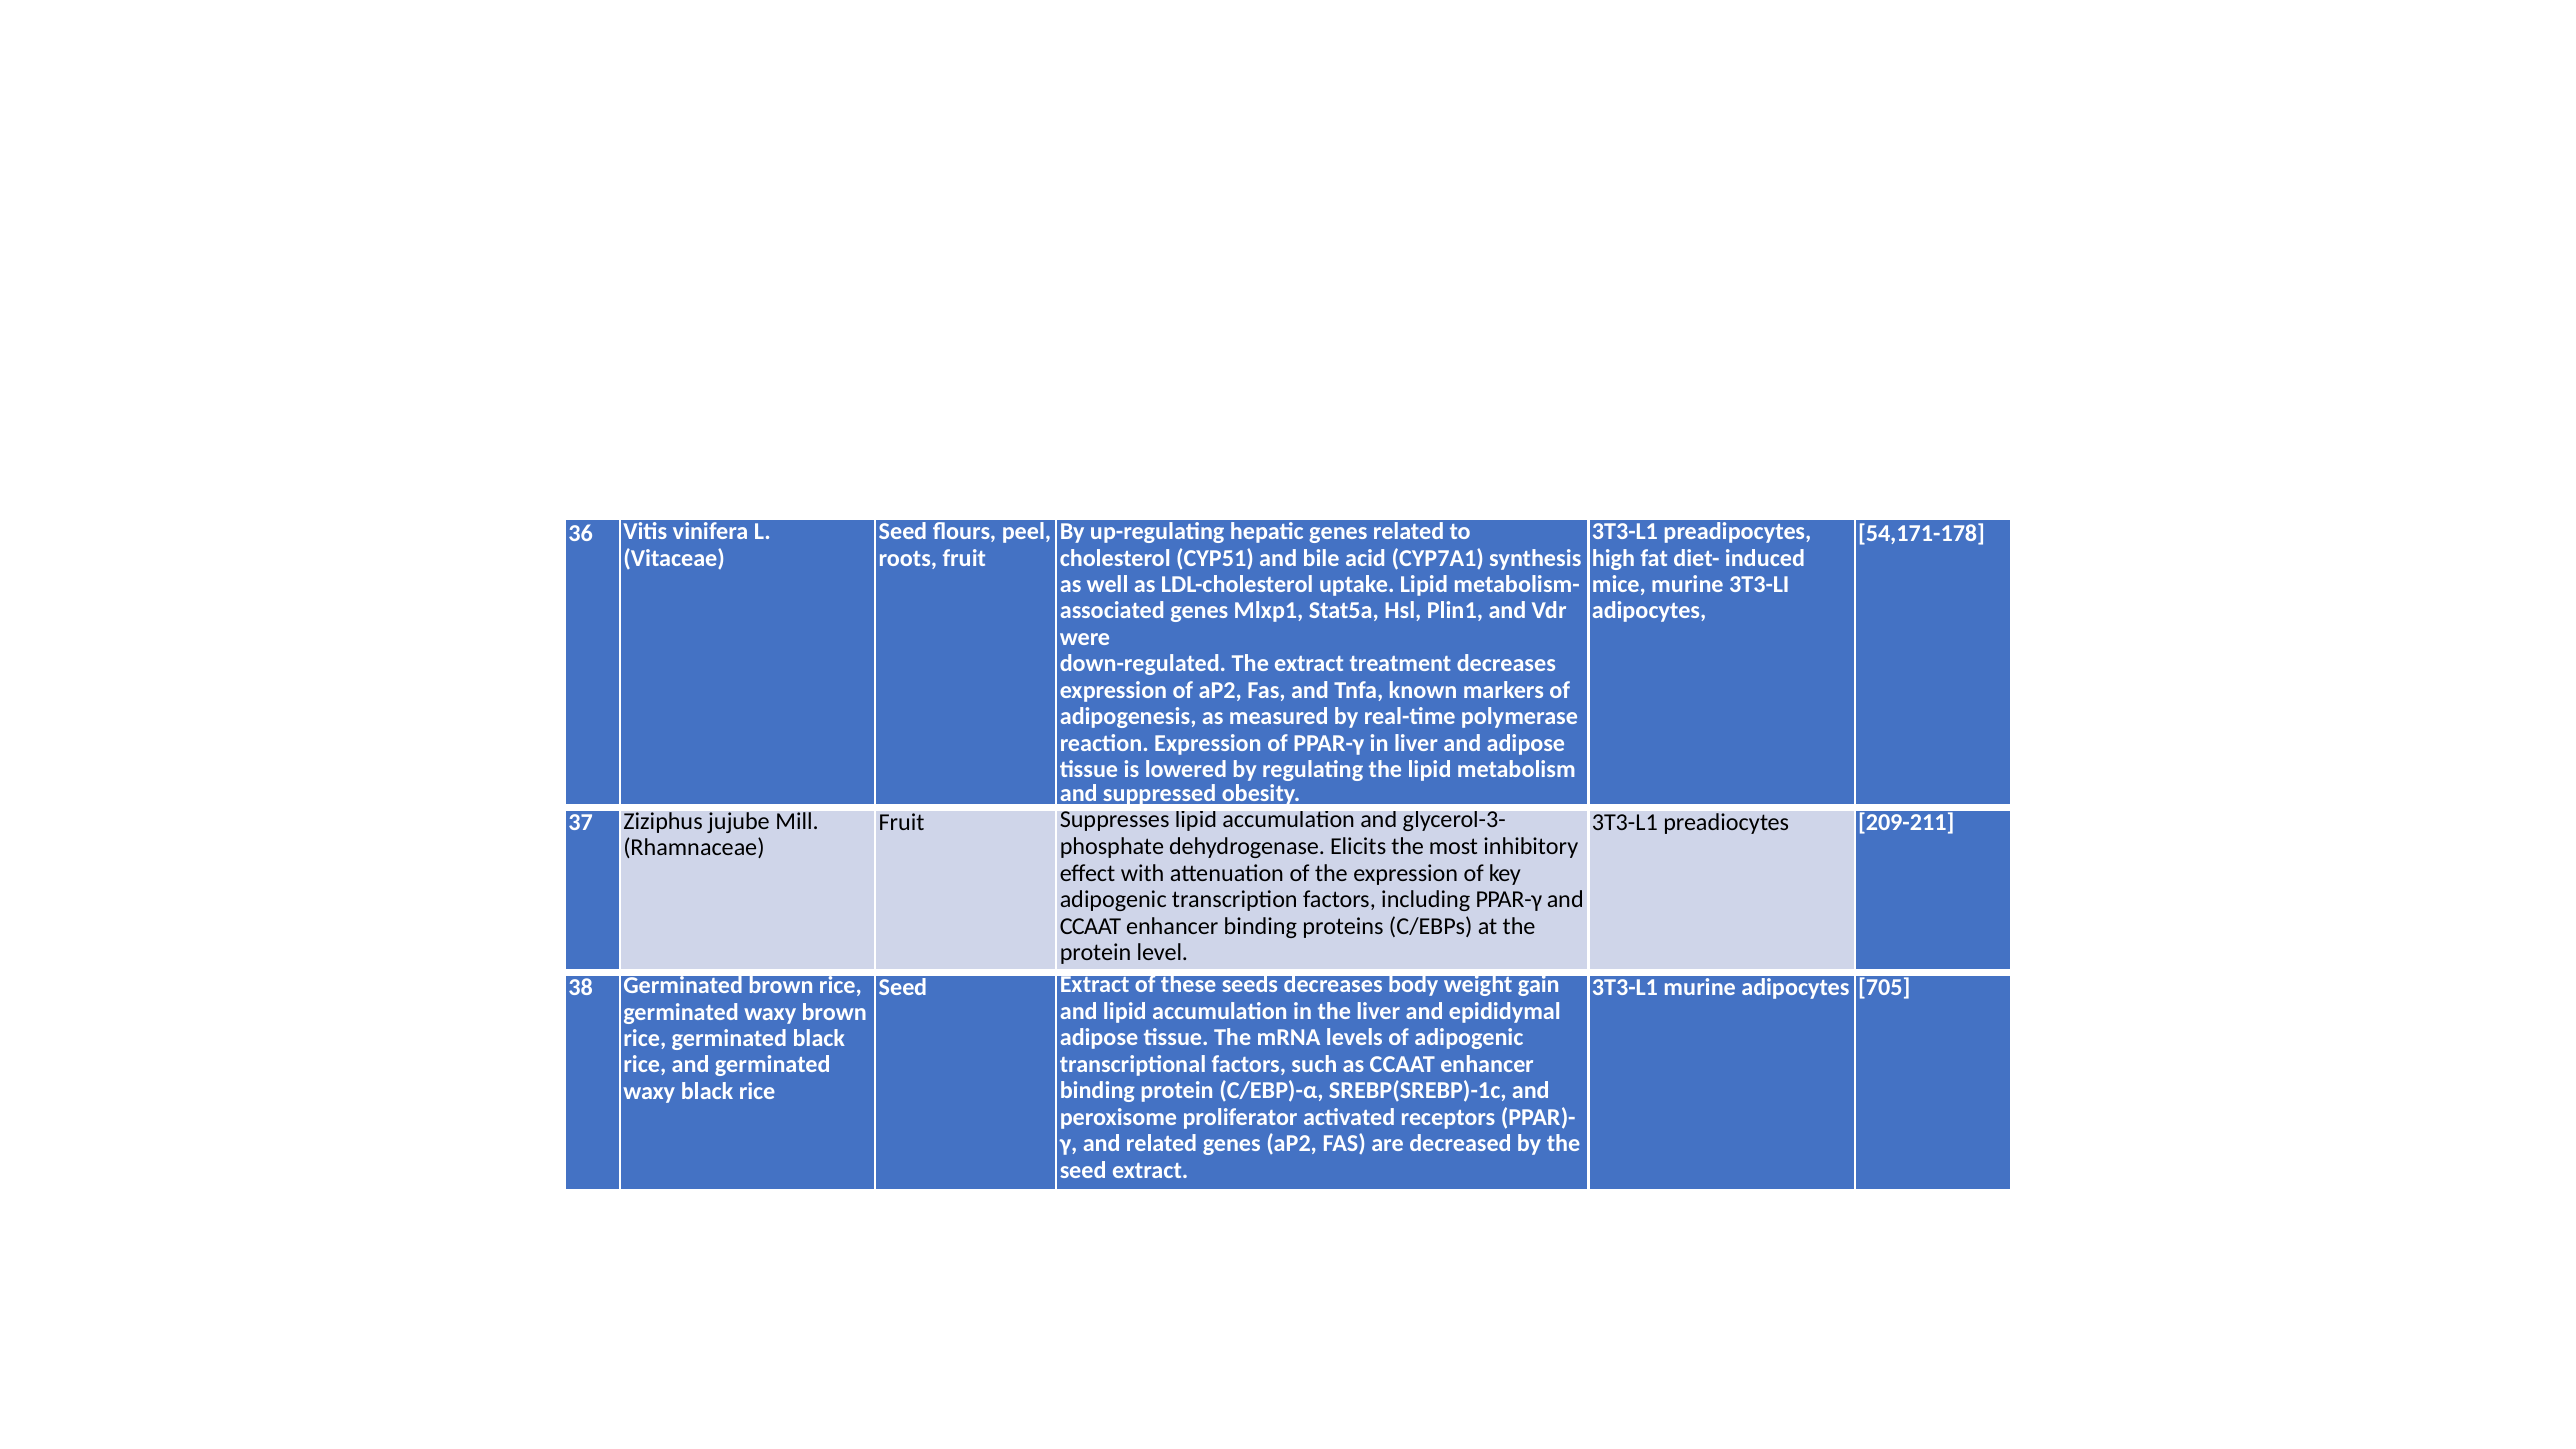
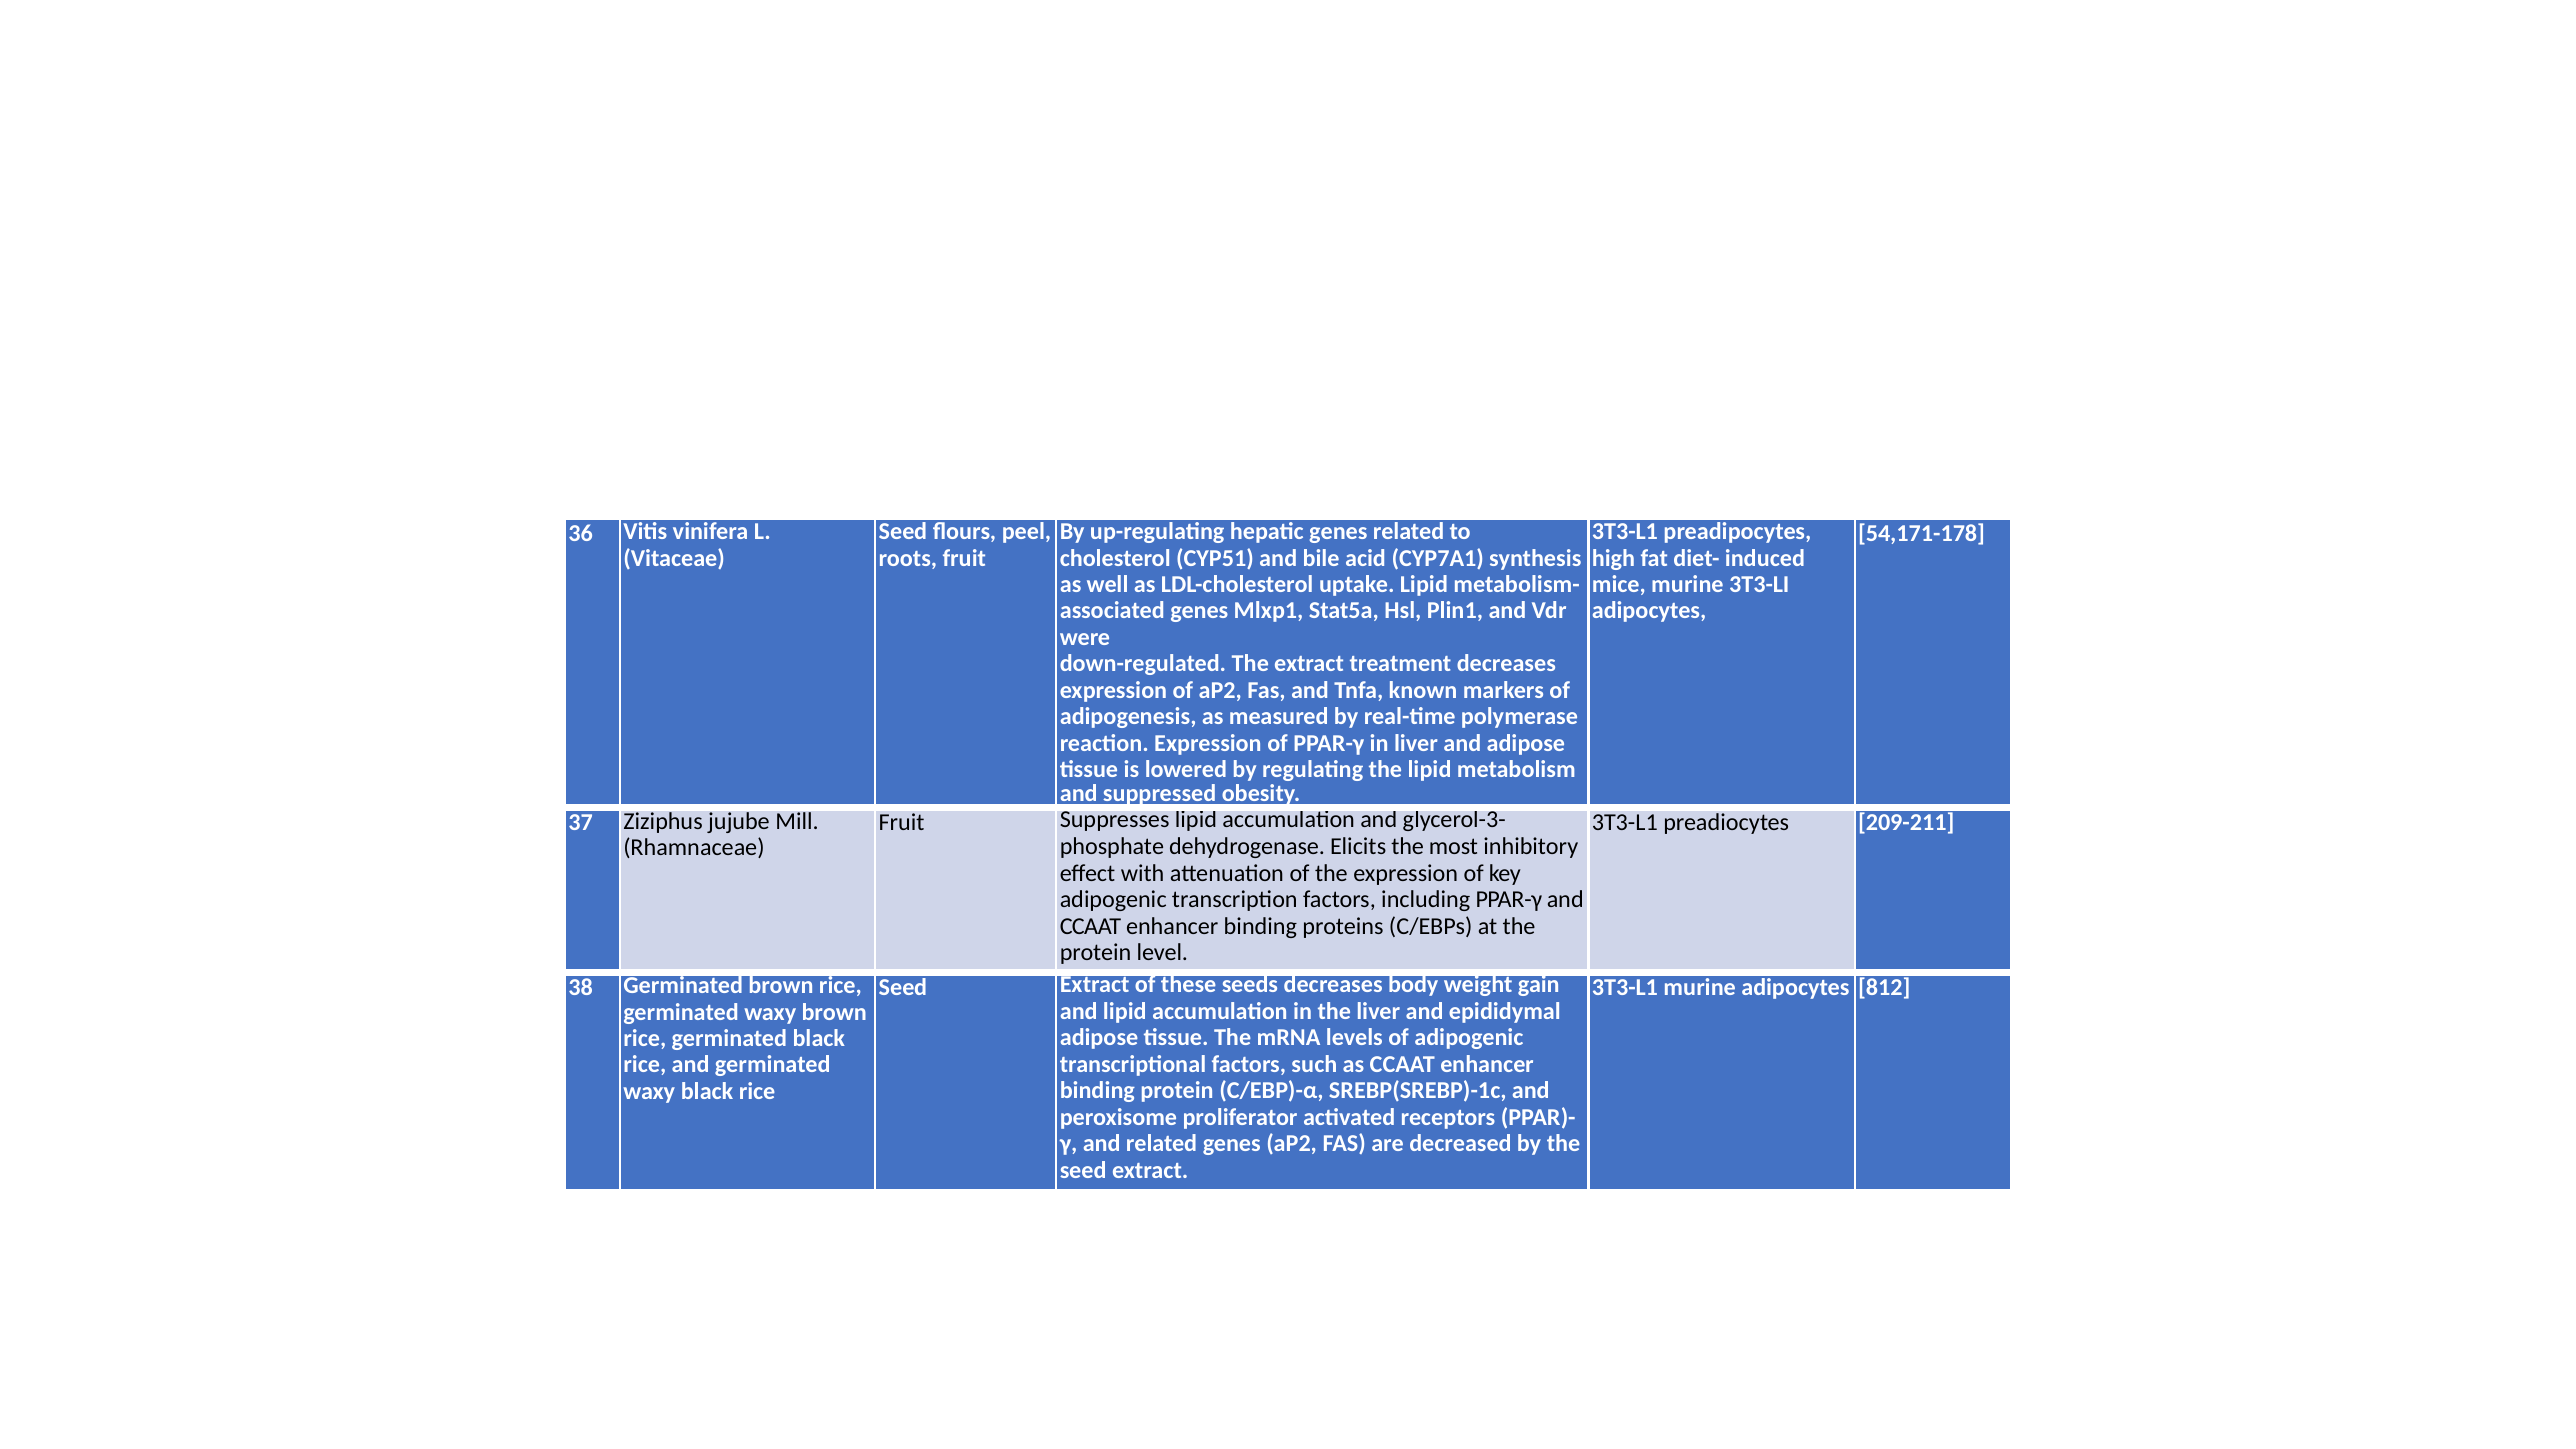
705: 705 -> 812 (1884, 988)
